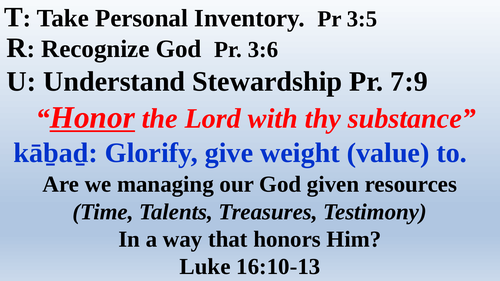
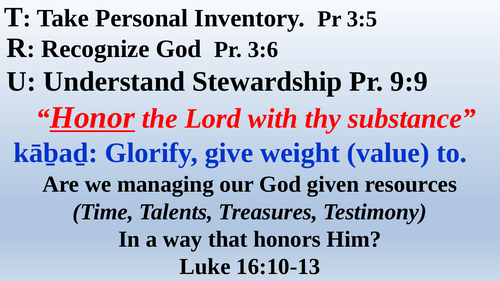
7:9: 7:9 -> 9:9 (409, 82)
